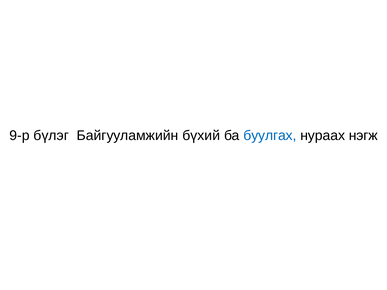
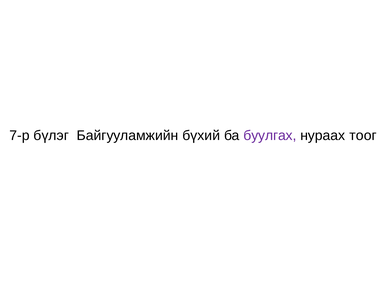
9-р: 9-р -> 7-р (20, 136)
буулгах colour: blue -> purple (270, 136)
нэгж: нэгж -> тоог (363, 136)
